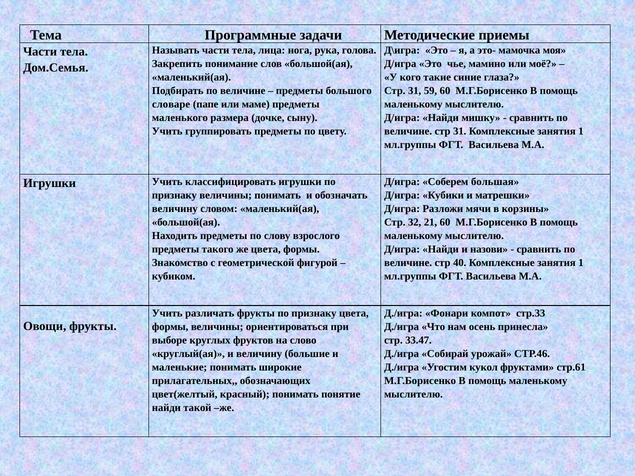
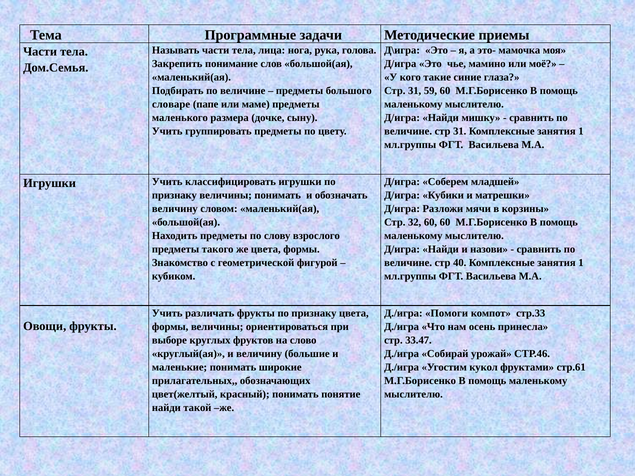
большая: большая -> младшей (495, 182)
32 21: 21 -> 60 (430, 222)
Фонари: Фонари -> Помоги (447, 313)
